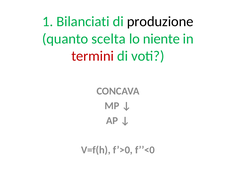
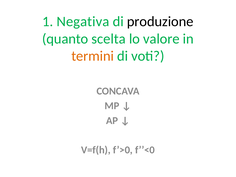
Bilanciati: Bilanciati -> Negativa (83, 21)
niente: niente -> valore (161, 39)
termini colour: red -> orange (93, 56)
